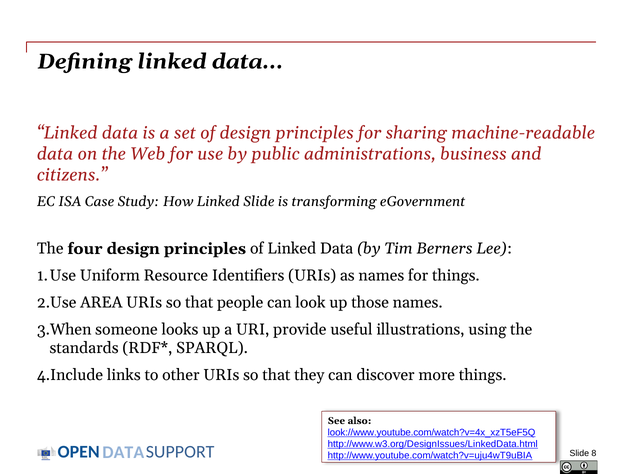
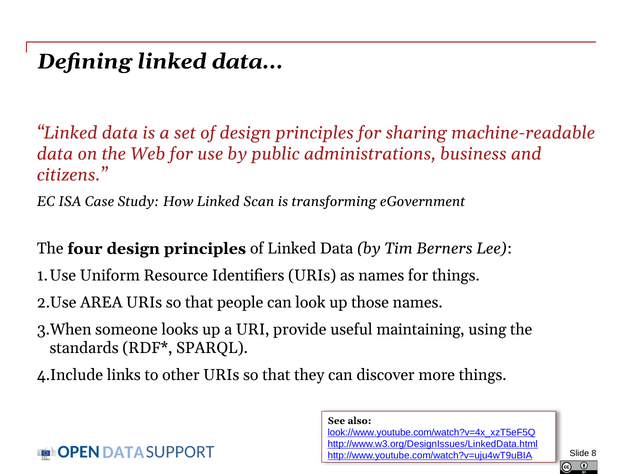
Linked Slide: Slide -> Scan (259, 202)
illustrations: illustrations -> maintaining (421, 330)
